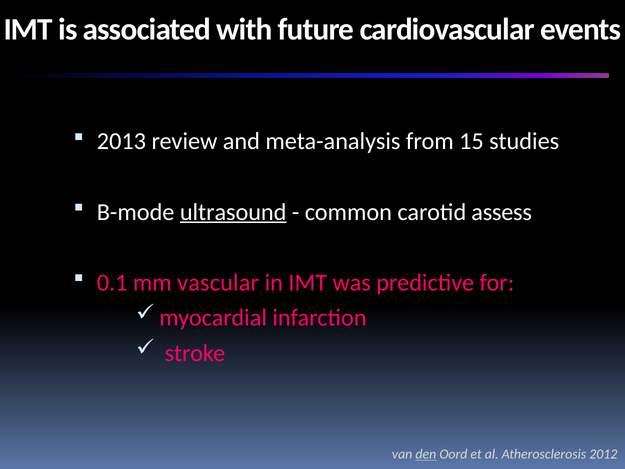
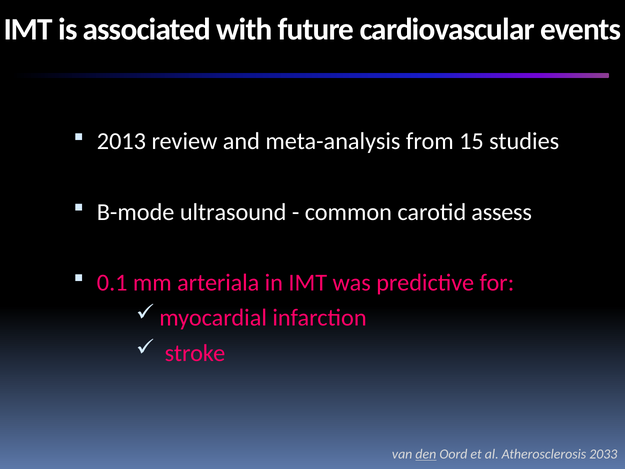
ultrasound underline: present -> none (233, 212)
vascular: vascular -> arteriala (218, 282)
2012: 2012 -> 2033 (603, 454)
